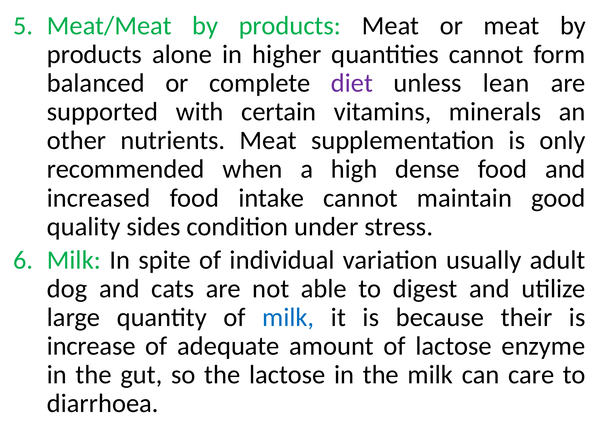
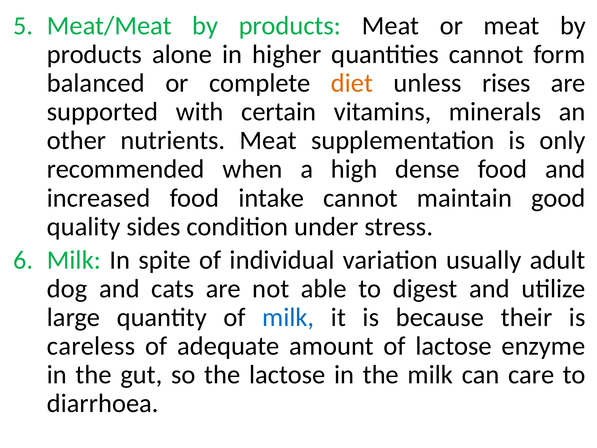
diet colour: purple -> orange (352, 83)
lean: lean -> rises (506, 83)
increase: increase -> careless (91, 346)
